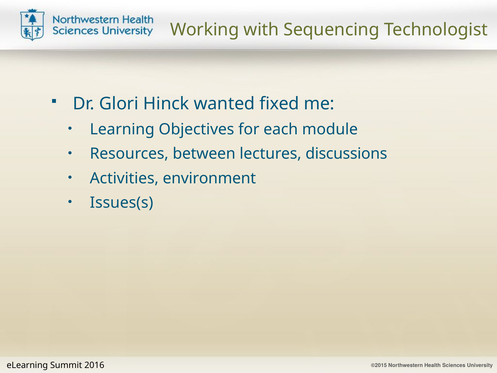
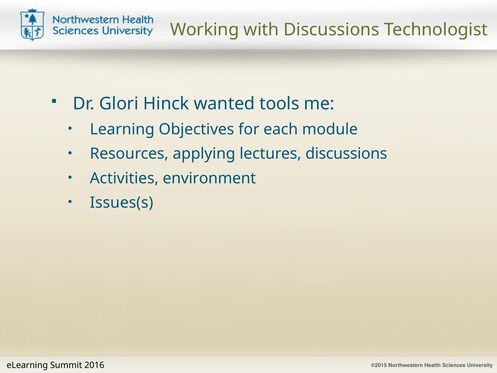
with Sequencing: Sequencing -> Discussions (331, 30)
fixed: fixed -> tools (279, 104)
between: between -> applying (204, 154)
